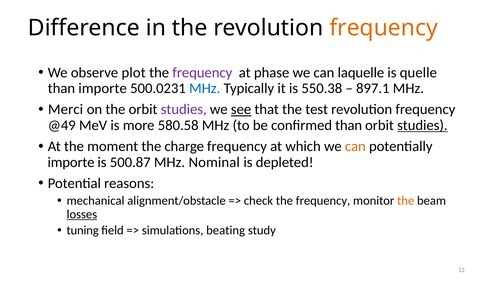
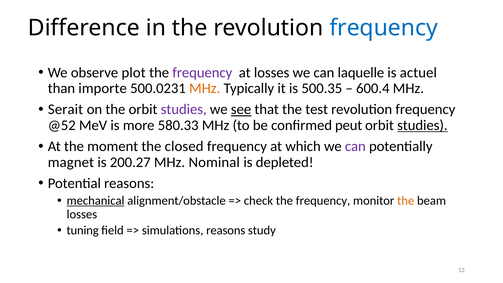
frequency colour: orange -> blue (384, 28)
at phase: phase -> losses (272, 73)
quelle: quelle -> actuel (418, 73)
MHz colour: blue -> orange (205, 88)
550.38: 550.38 -> 500.35 (322, 88)
897.1: 897.1 -> 600.4 (373, 88)
Merci: Merci -> Serait (66, 109)
@49: @49 -> @52 (62, 125)
580.58: 580.58 -> 580.33 (178, 125)
confirmed than: than -> peut (349, 125)
charge: charge -> closed (184, 146)
can colour: orange -> purple (355, 146)
importe: importe -> magnet (71, 162)
500.87: 500.87 -> 200.27 (130, 162)
mechanical underline: none -> present (96, 201)
losses underline: present -> none (82, 214)
simulations beating: beating -> reasons (226, 230)
